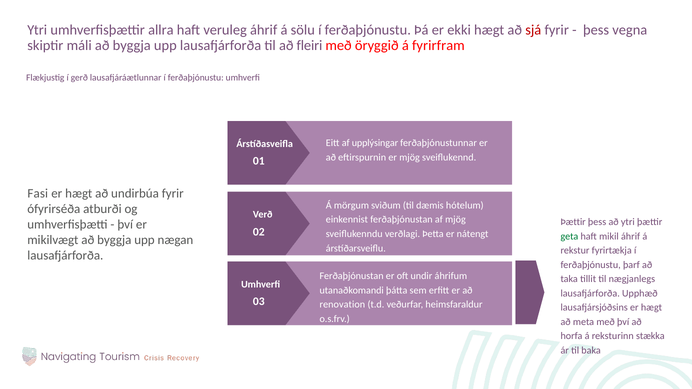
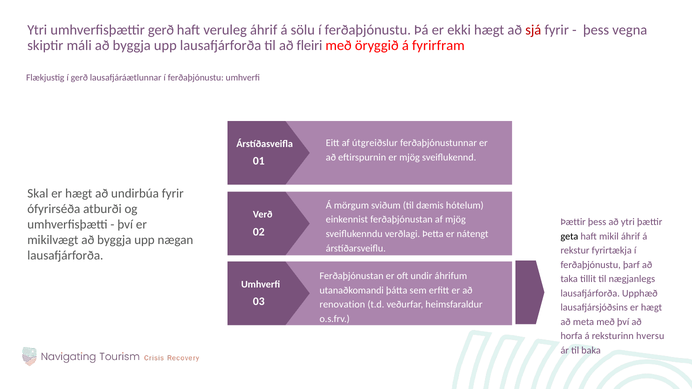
umhverfisþættir allra: allra -> gerð (161, 30)
upplýsingar: upplýsingar -> útgreiðslur (375, 143)
Fasi: Fasi -> Skal (38, 193)
geta colour: green -> black (569, 236)
stækka: stækka -> hversu (650, 336)
